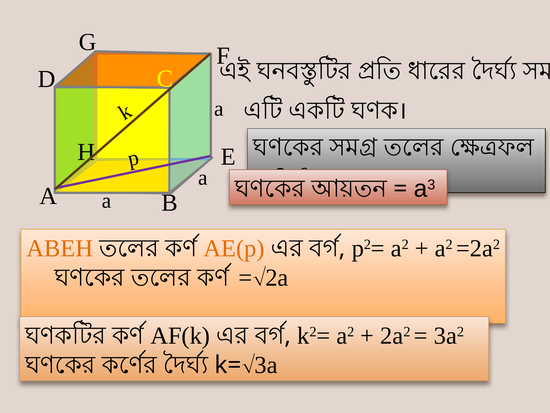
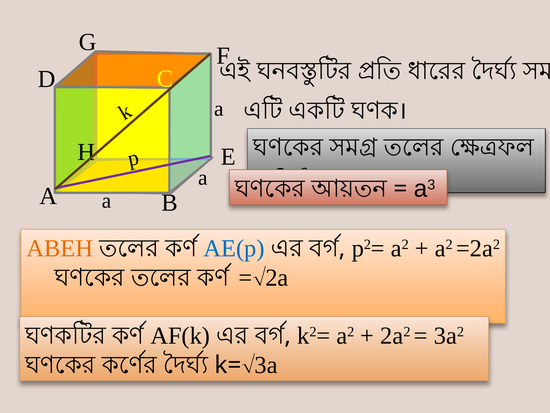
AE(p colour: orange -> blue (234, 248)
